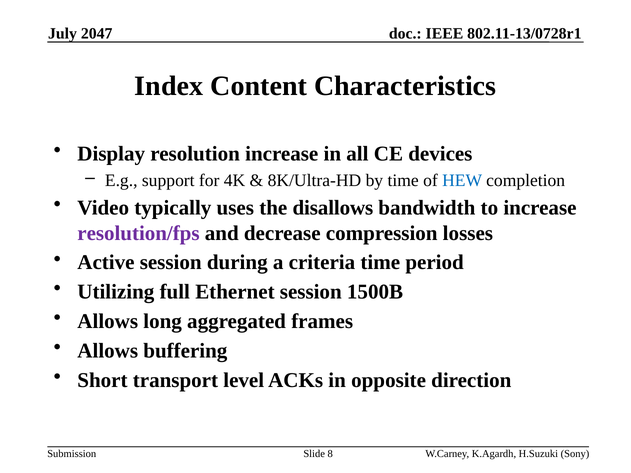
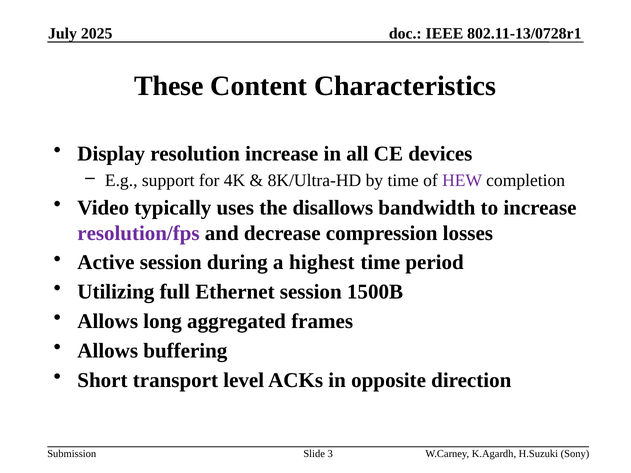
2047: 2047 -> 2025 (97, 34)
Index: Index -> These (169, 86)
HEW colour: blue -> purple (462, 180)
criteria: criteria -> highest (322, 263)
8: 8 -> 3 (330, 454)
